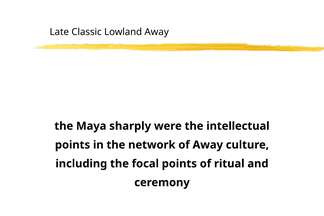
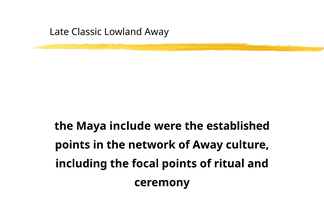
sharply: sharply -> include (130, 126)
intellectual: intellectual -> established (238, 126)
